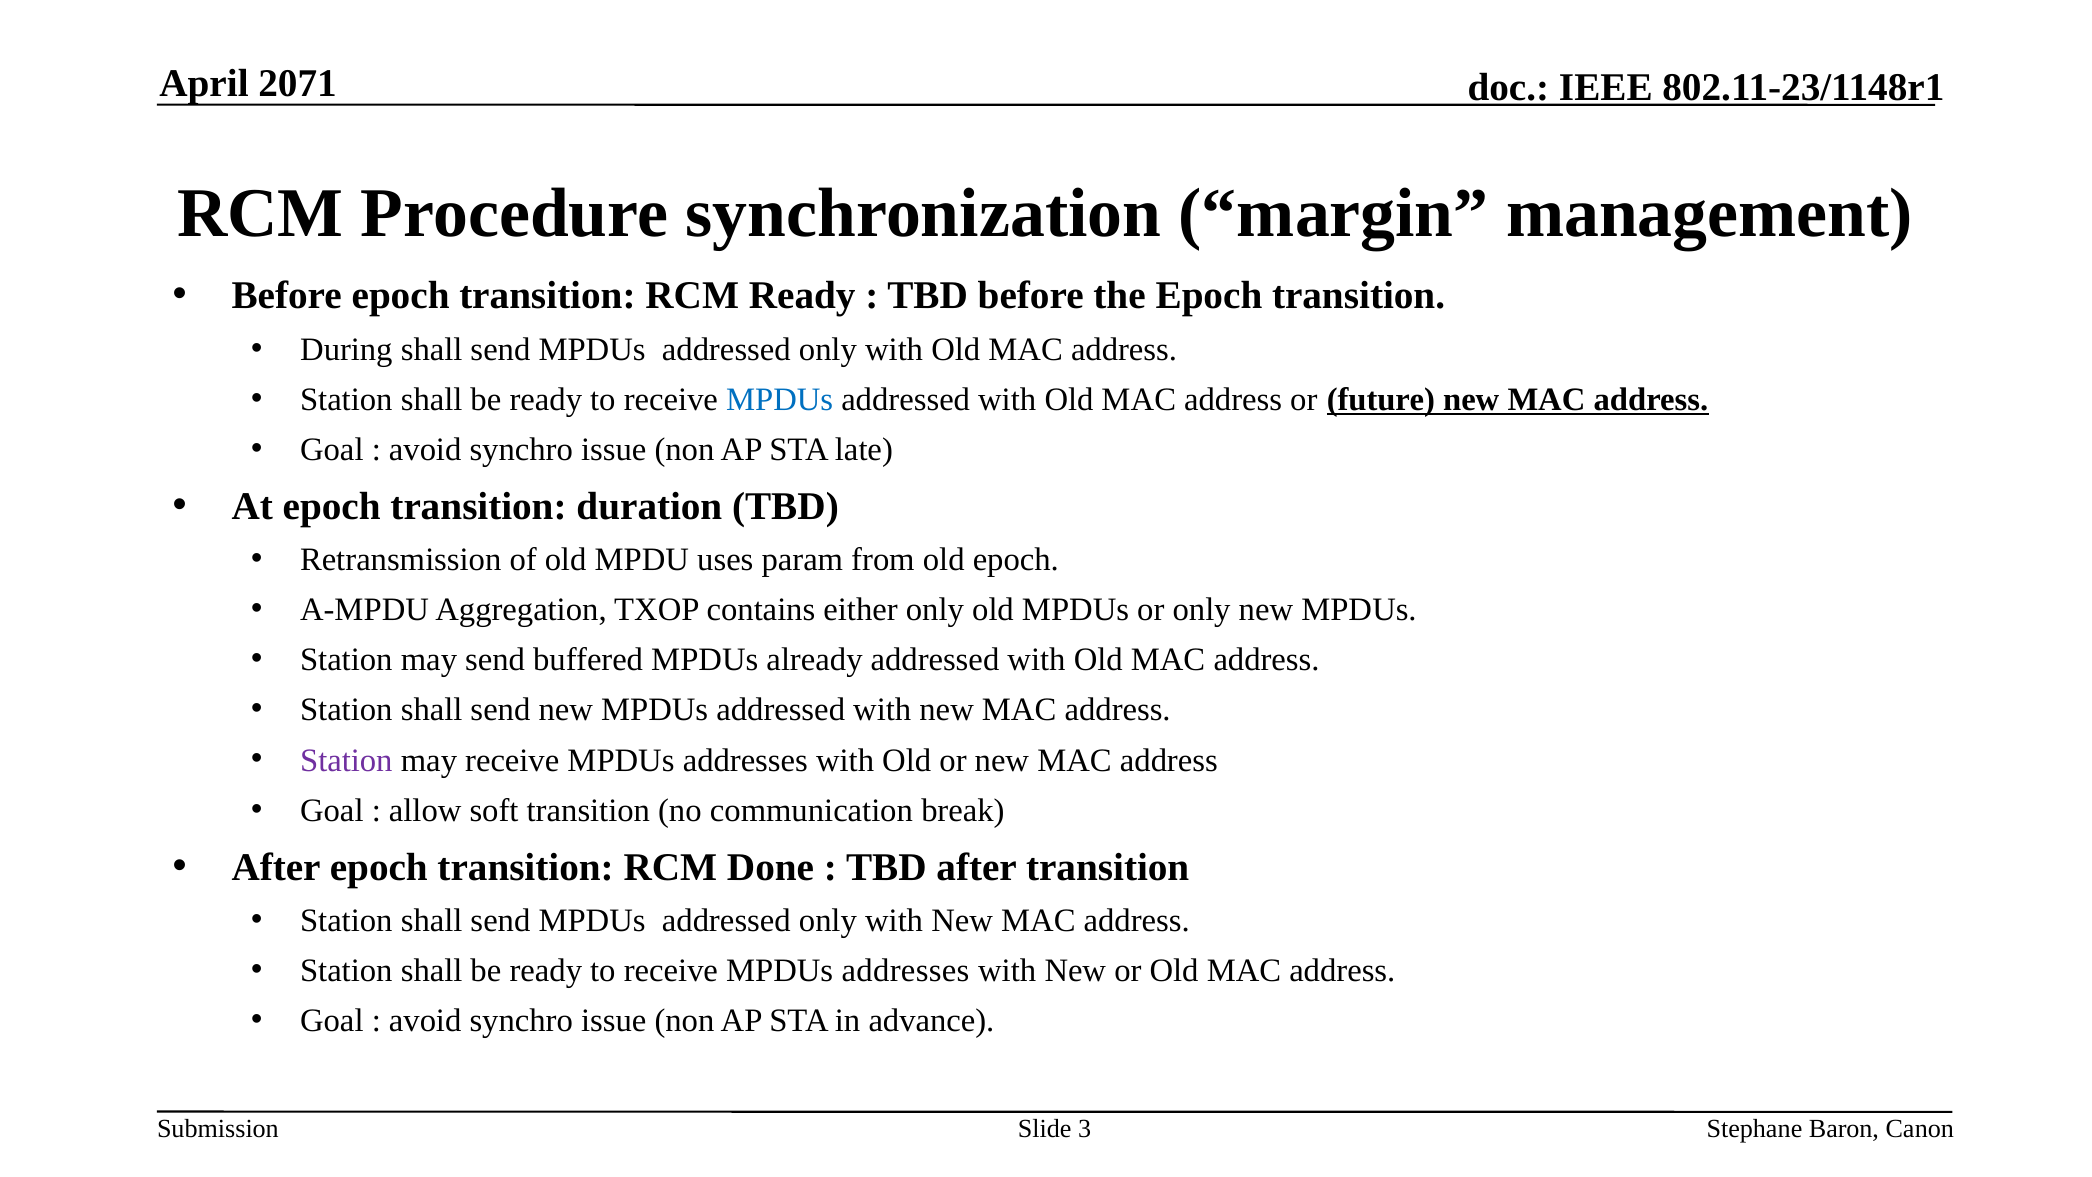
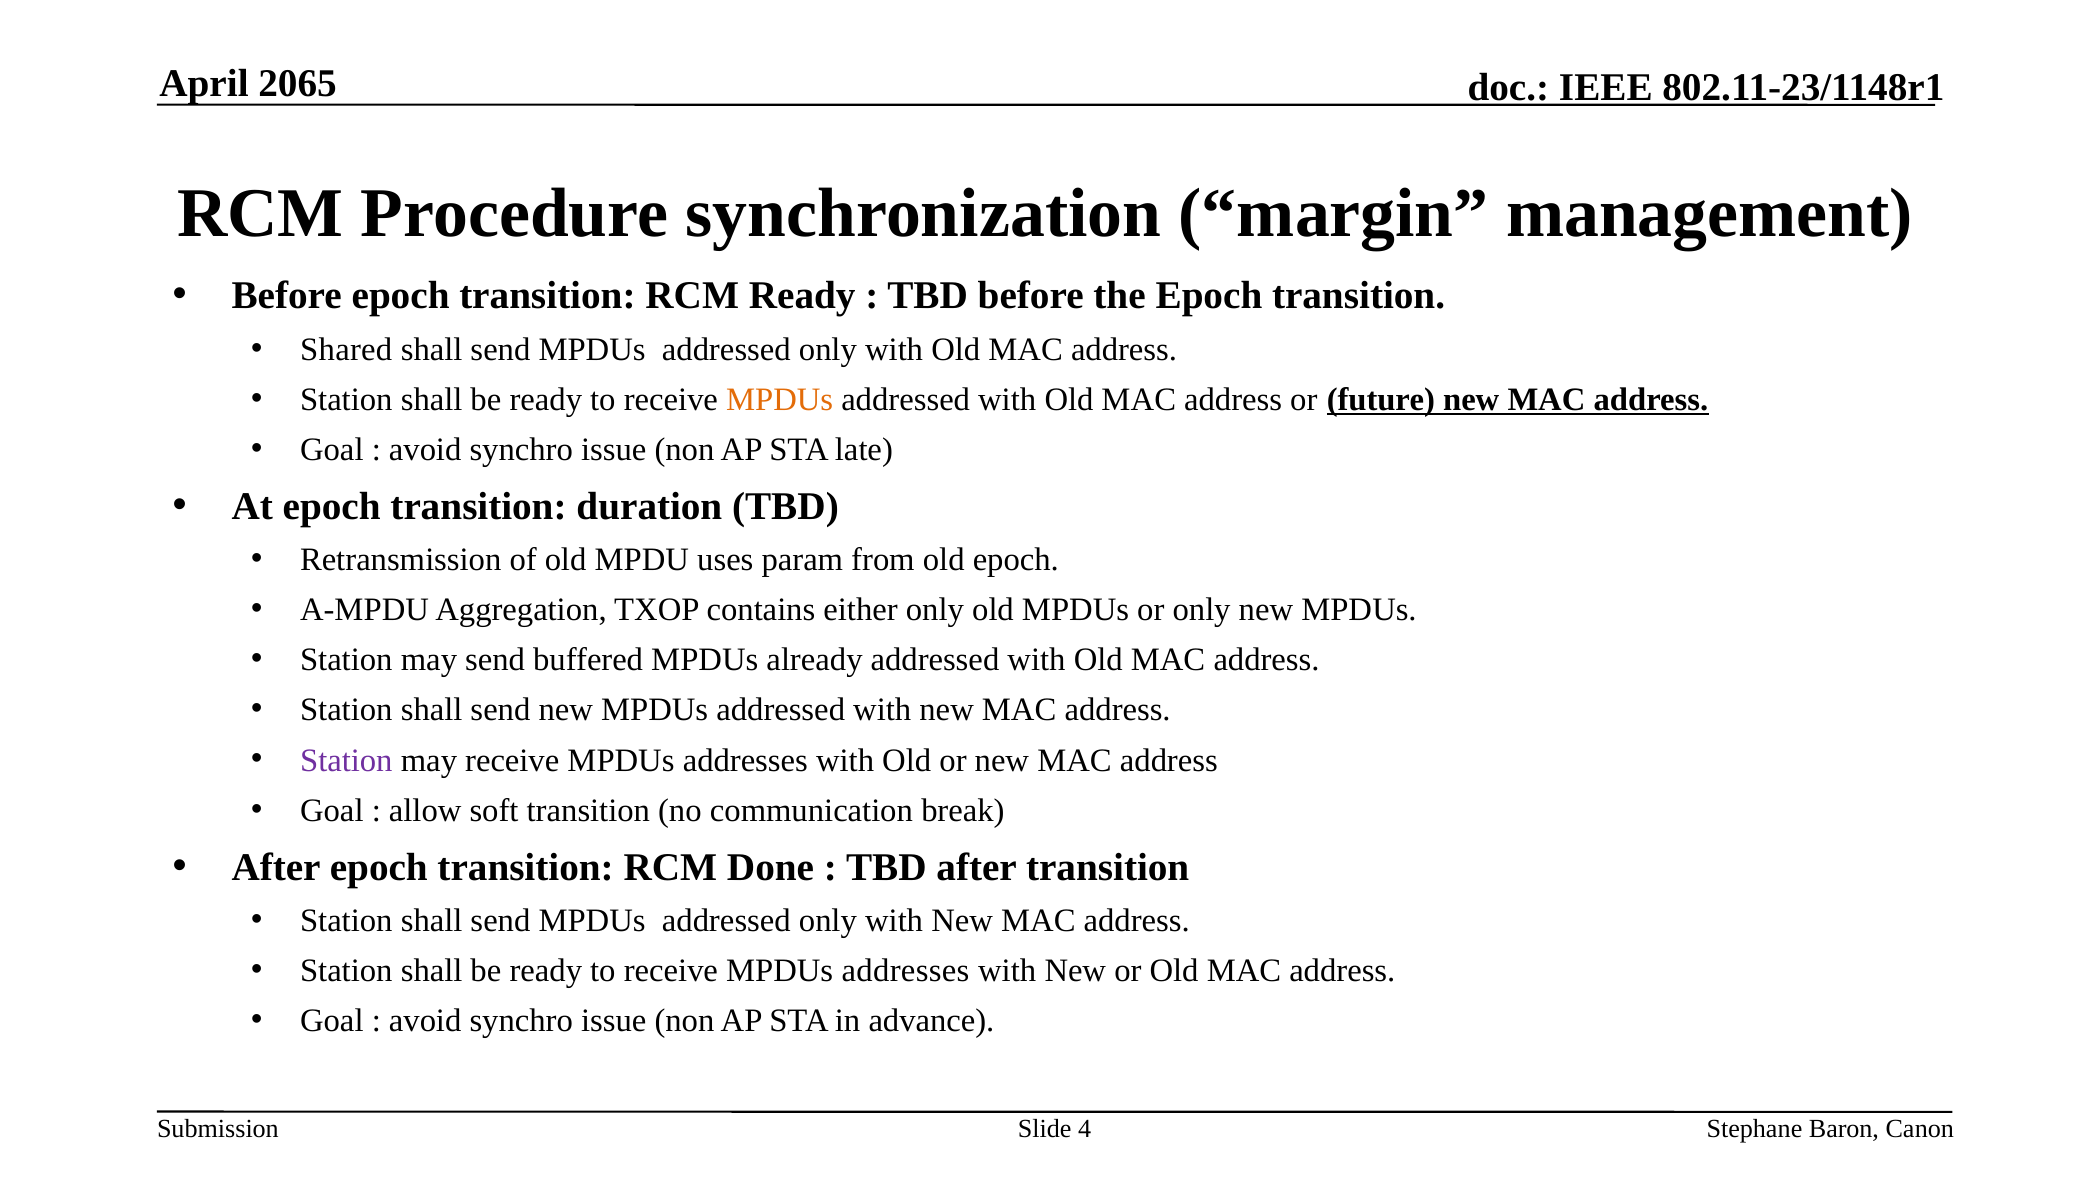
2071: 2071 -> 2065 (298, 83)
During: During -> Shared (346, 349)
MPDUs colour: blue -> orange (780, 399)
3: 3 -> 4 (1085, 1129)
